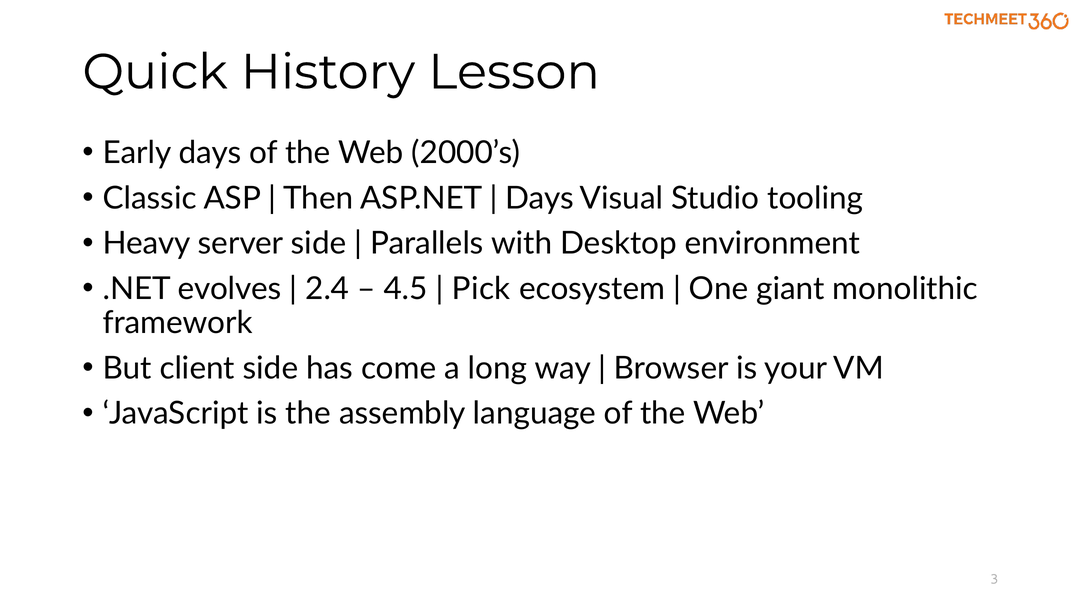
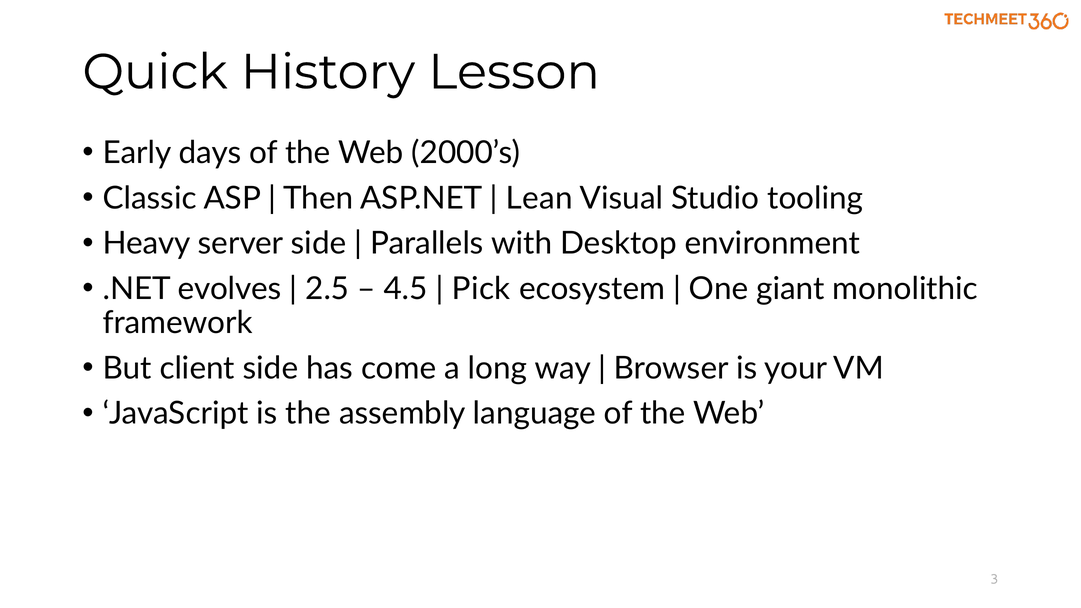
Days: Days -> Lean (539, 198)
2.4: 2.4 -> 2.5 (327, 289)
